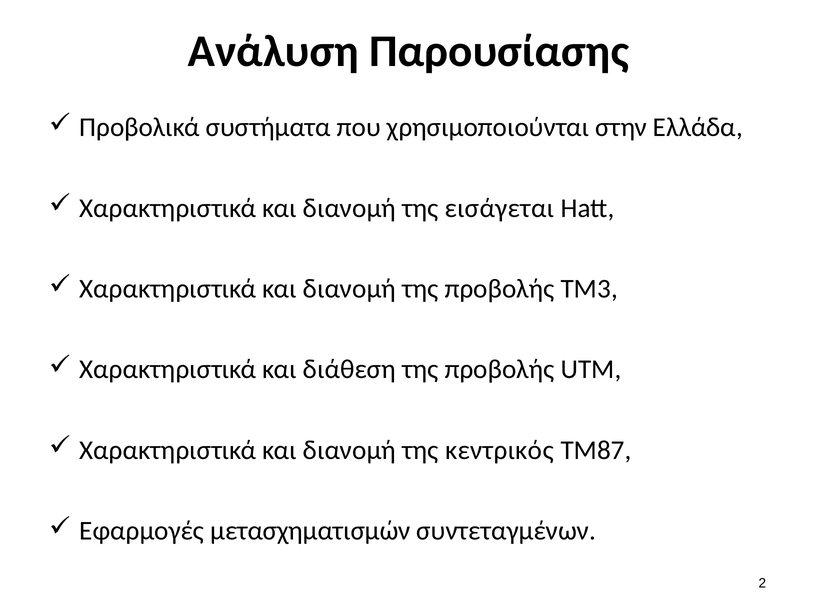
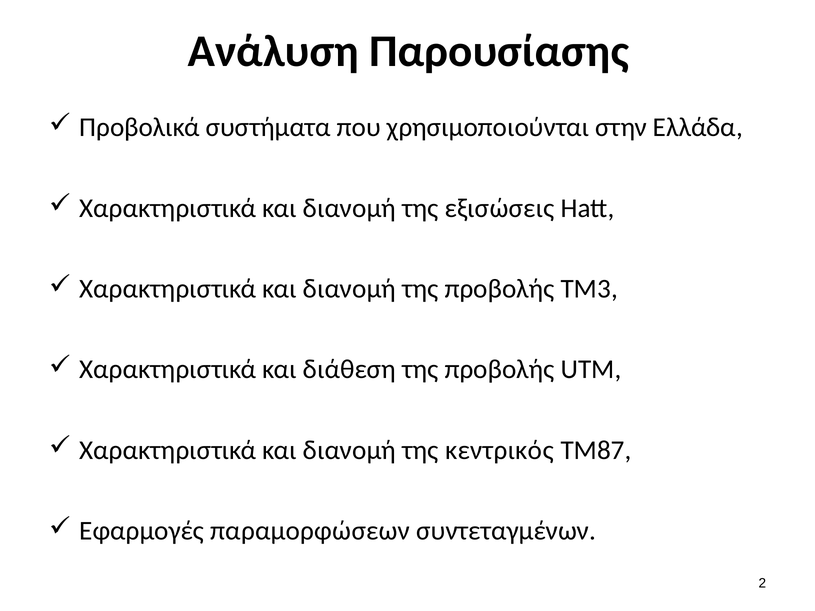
εισάγεται: εισάγεται -> εξισώσεις (499, 208)
μετασχηματισμών: μετασχηματισμών -> παραμορφώσεων (310, 531)
